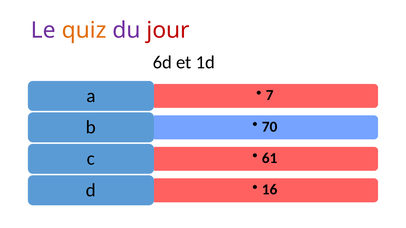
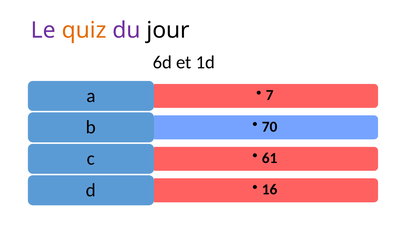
jour colour: red -> black (168, 30)
